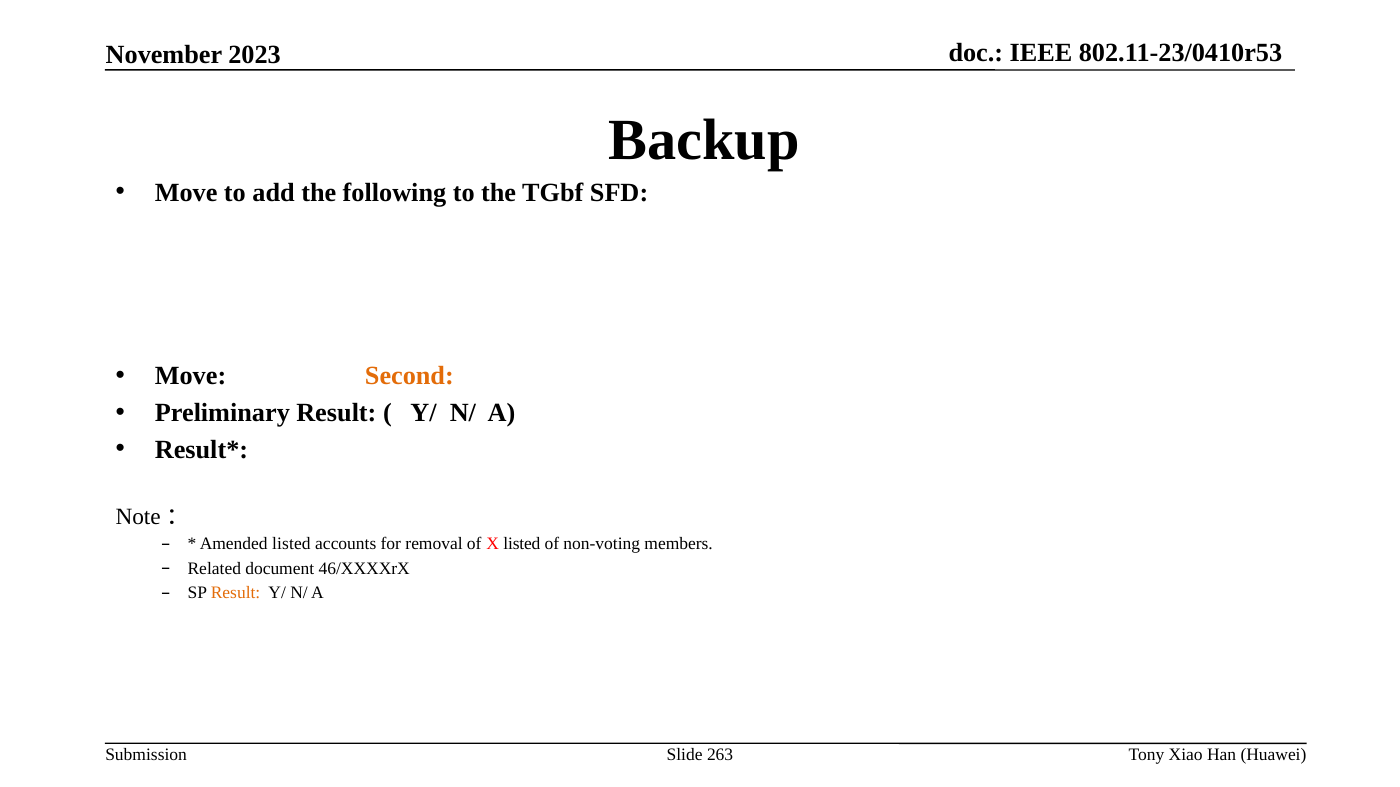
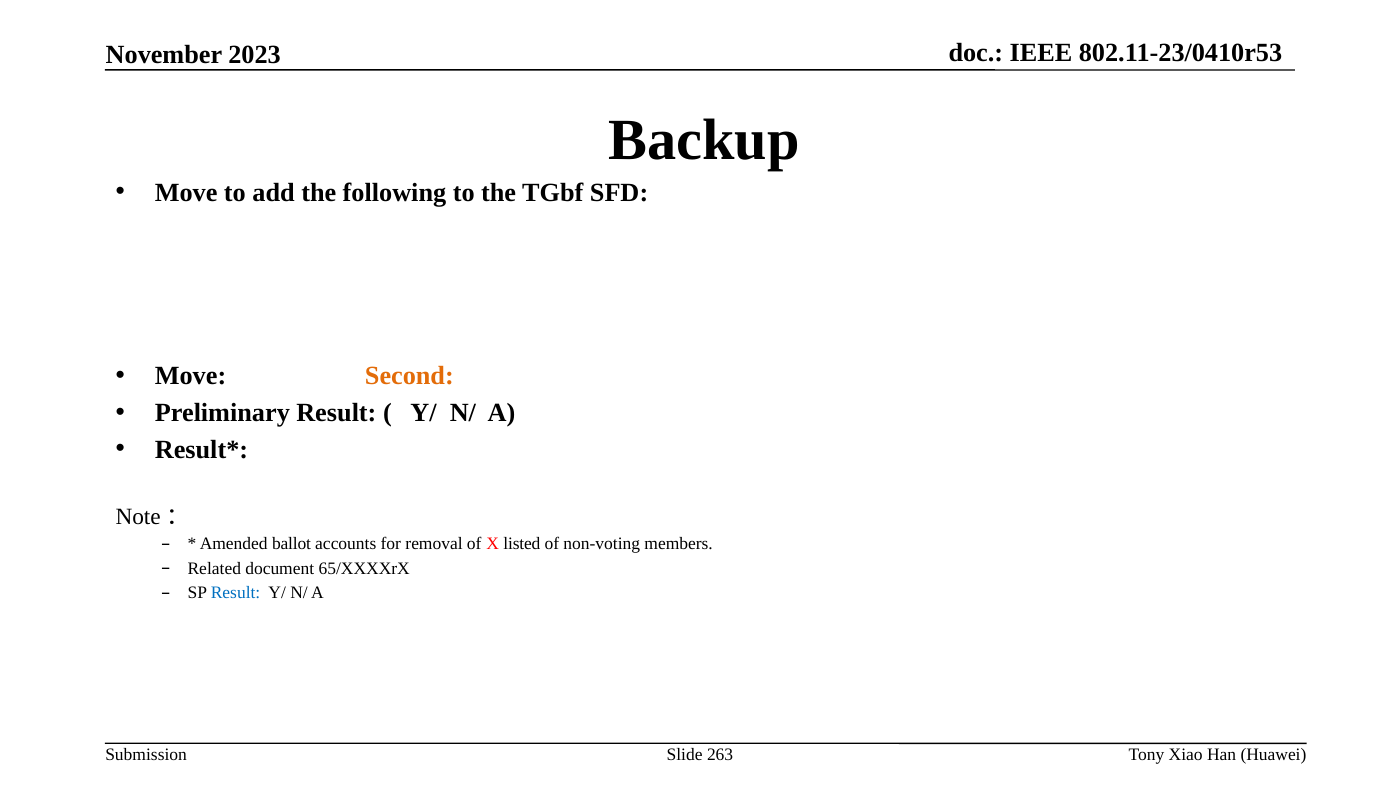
Amended listed: listed -> ballot (292, 544)
46/XXXXrX: 46/XXXXrX -> 65/XXXXrX (364, 569)
Result colour: orange -> blue (236, 593)
